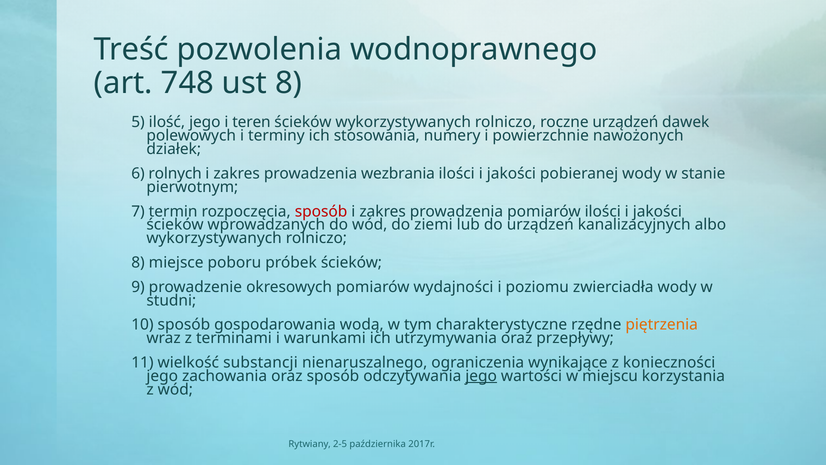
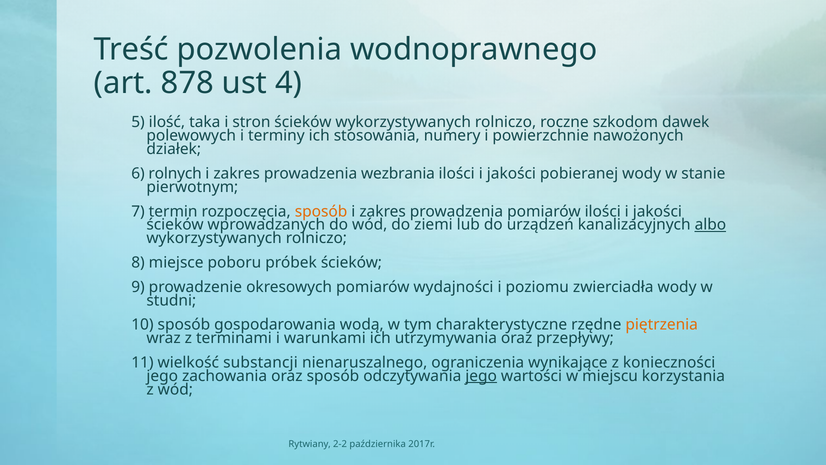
748: 748 -> 878 (187, 83)
ust 8: 8 -> 4 (289, 83)
ilość jego: jego -> taka (205, 122)
teren: teren -> stron (251, 122)
roczne urządzeń: urządzeń -> szkodom (625, 122)
sposób colour: red -> orange (321, 211)
albo underline: none -> present (710, 225)
2-5: 2-5 -> 2-2 (340, 444)
